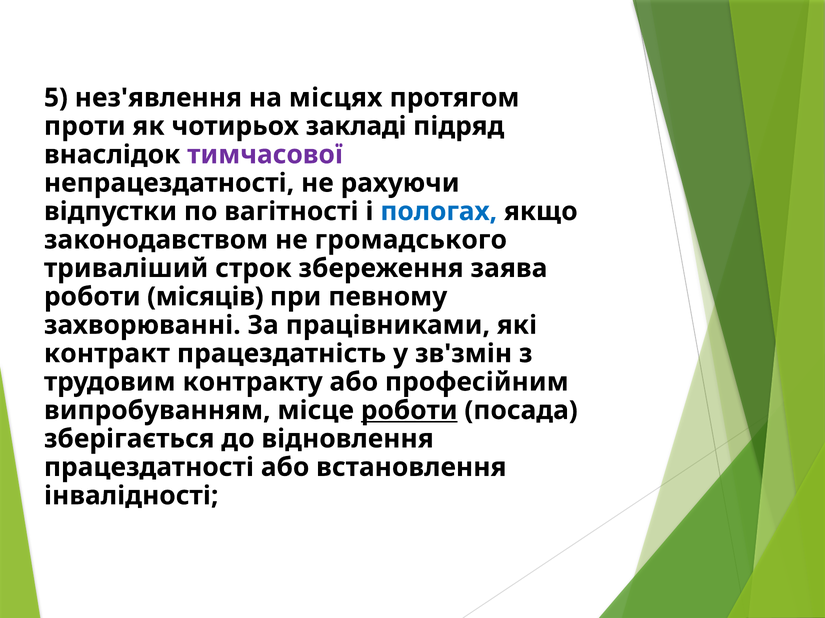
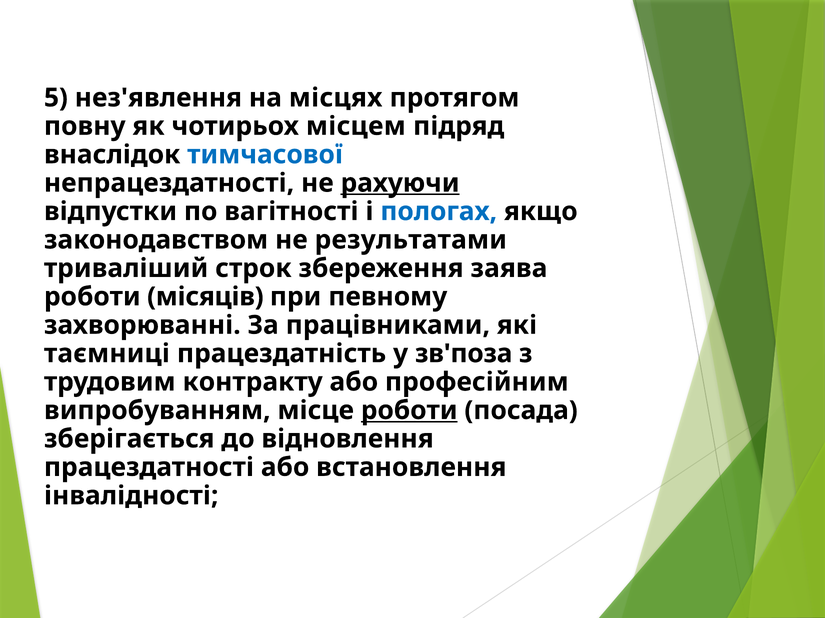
проти: проти -> повну (85, 126)
закладі: закладі -> місцем (356, 126)
тимчасової colour: purple -> blue (265, 155)
рахуючи underline: none -> present (400, 183)
громадського: громадського -> результатами (411, 240)
контракт: контракт -> таємниці (107, 354)
зв'змін: зв'змін -> зв'поза (464, 354)
